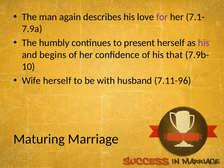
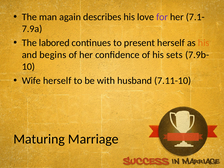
humbly: humbly -> labored (54, 43)
his colour: purple -> orange (204, 43)
that: that -> sets (174, 55)
7.11-96: 7.11-96 -> 7.11-10 (173, 81)
